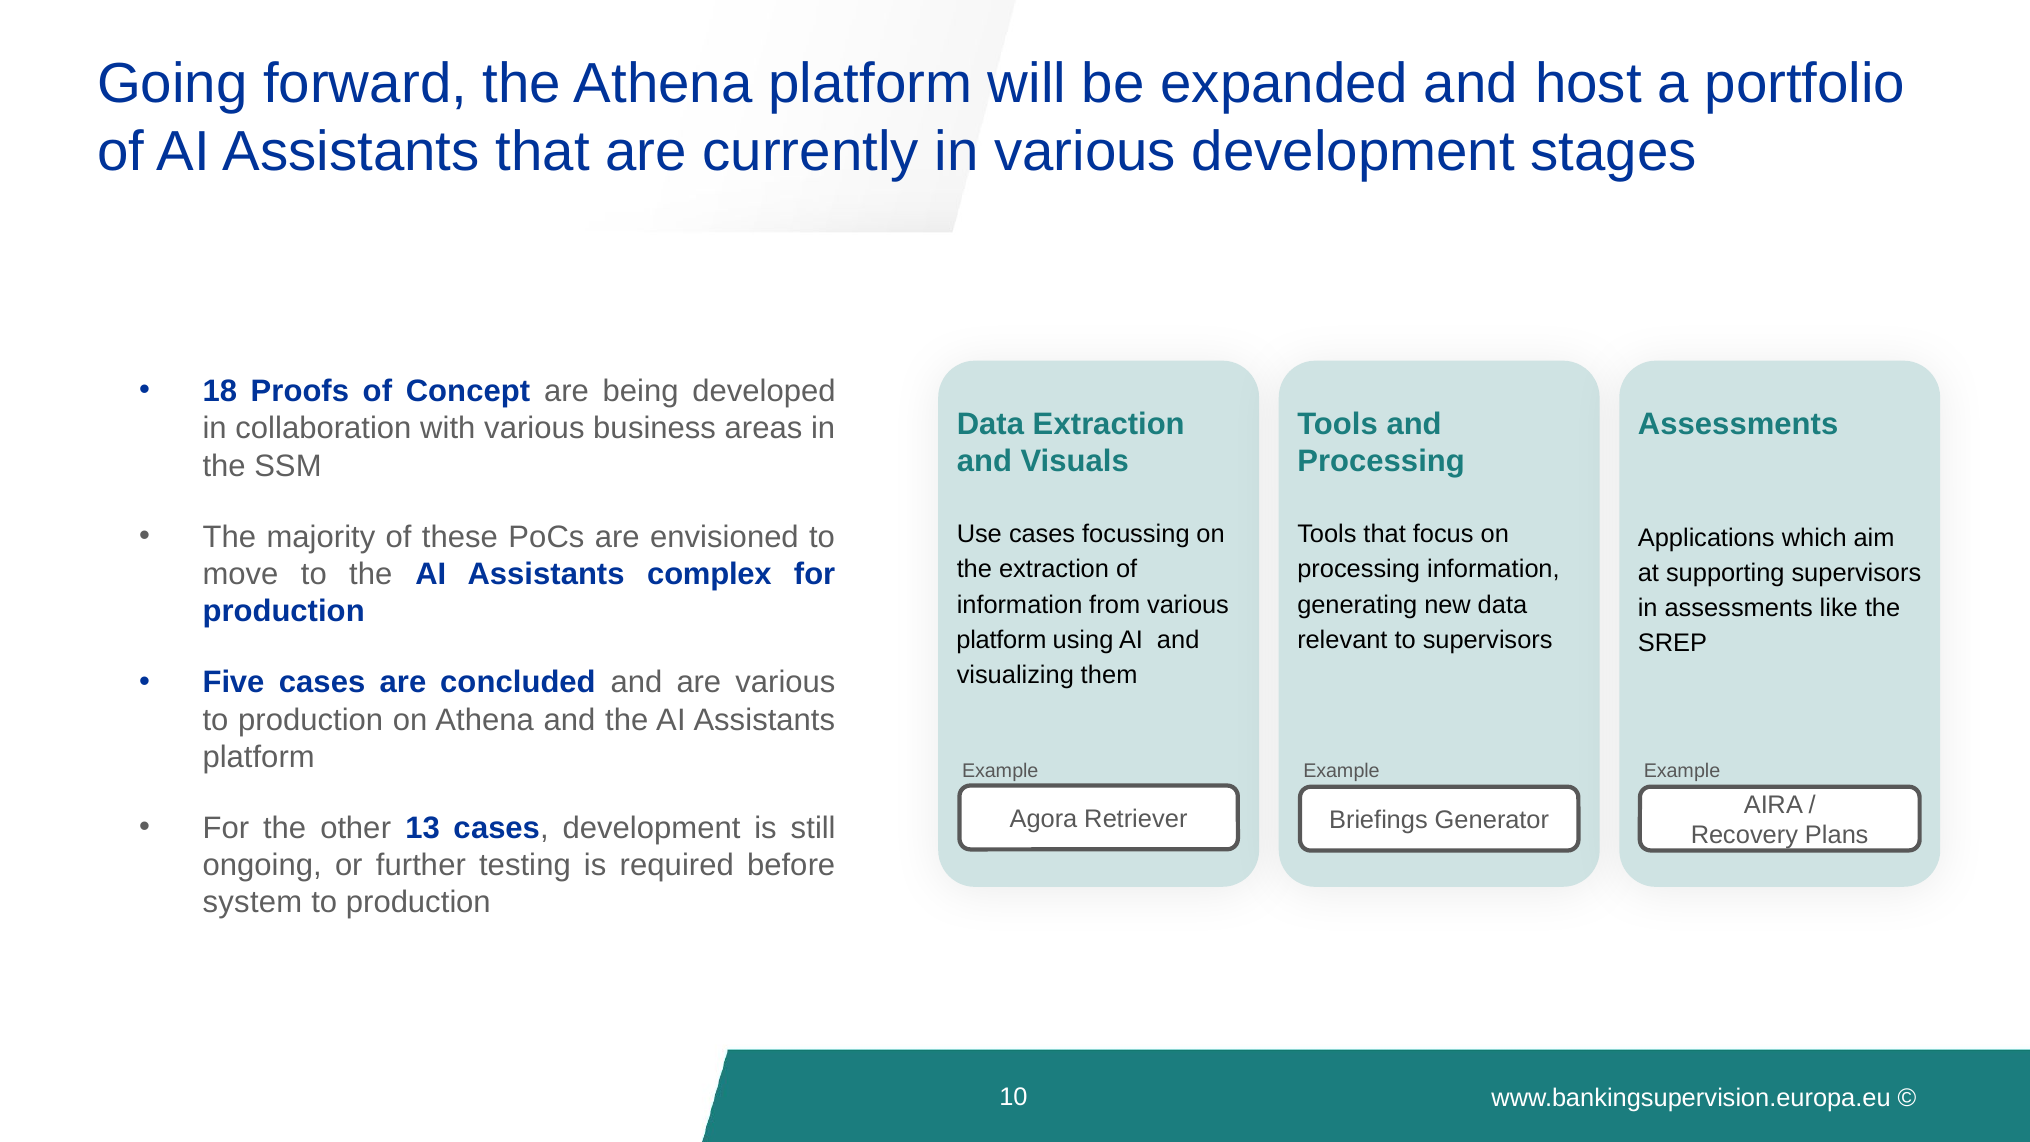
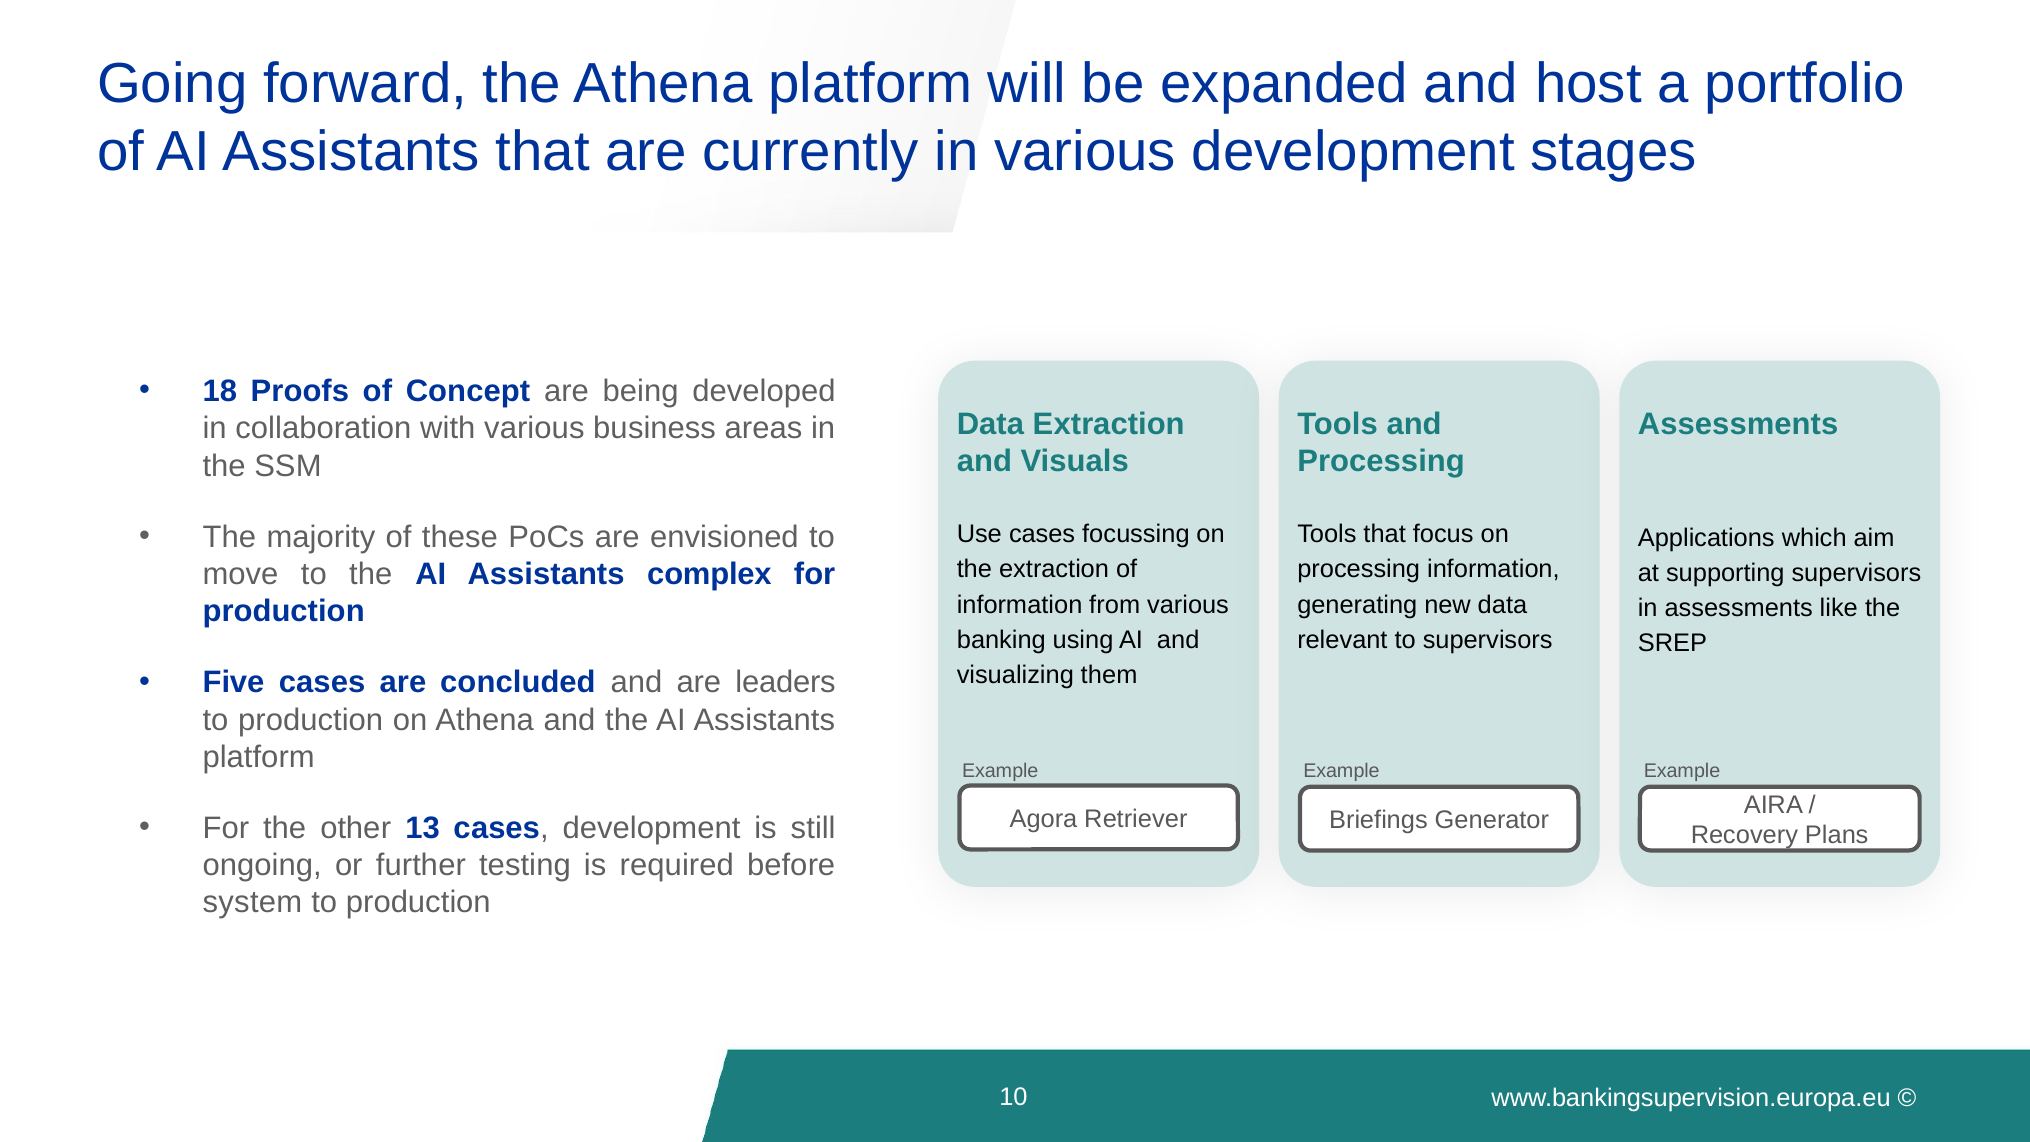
platform: platform -> banking (1001, 640)
are various: various -> leaders (786, 683)
